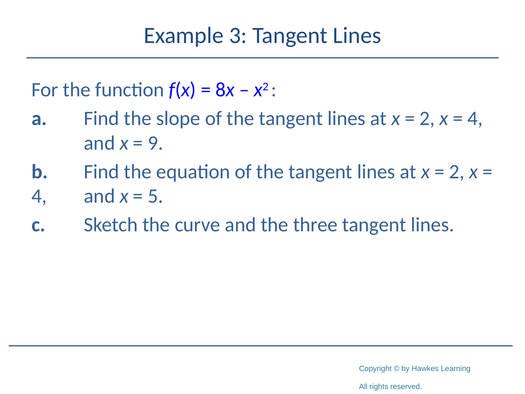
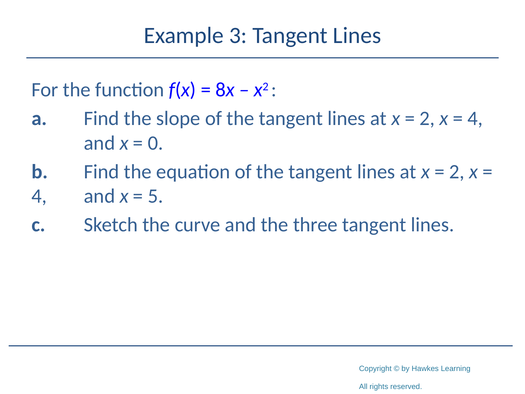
9: 9 -> 0 (156, 143)
